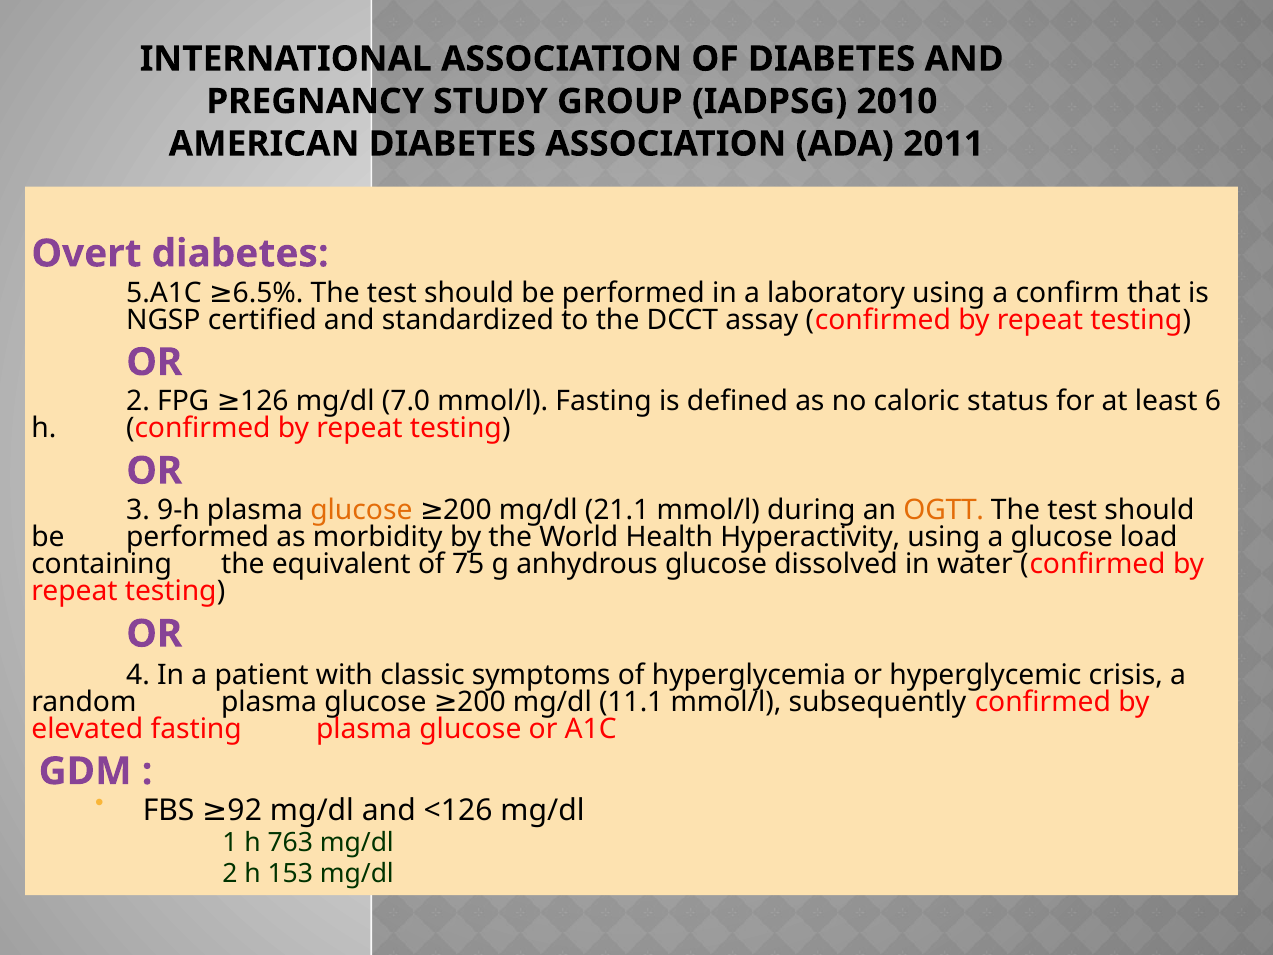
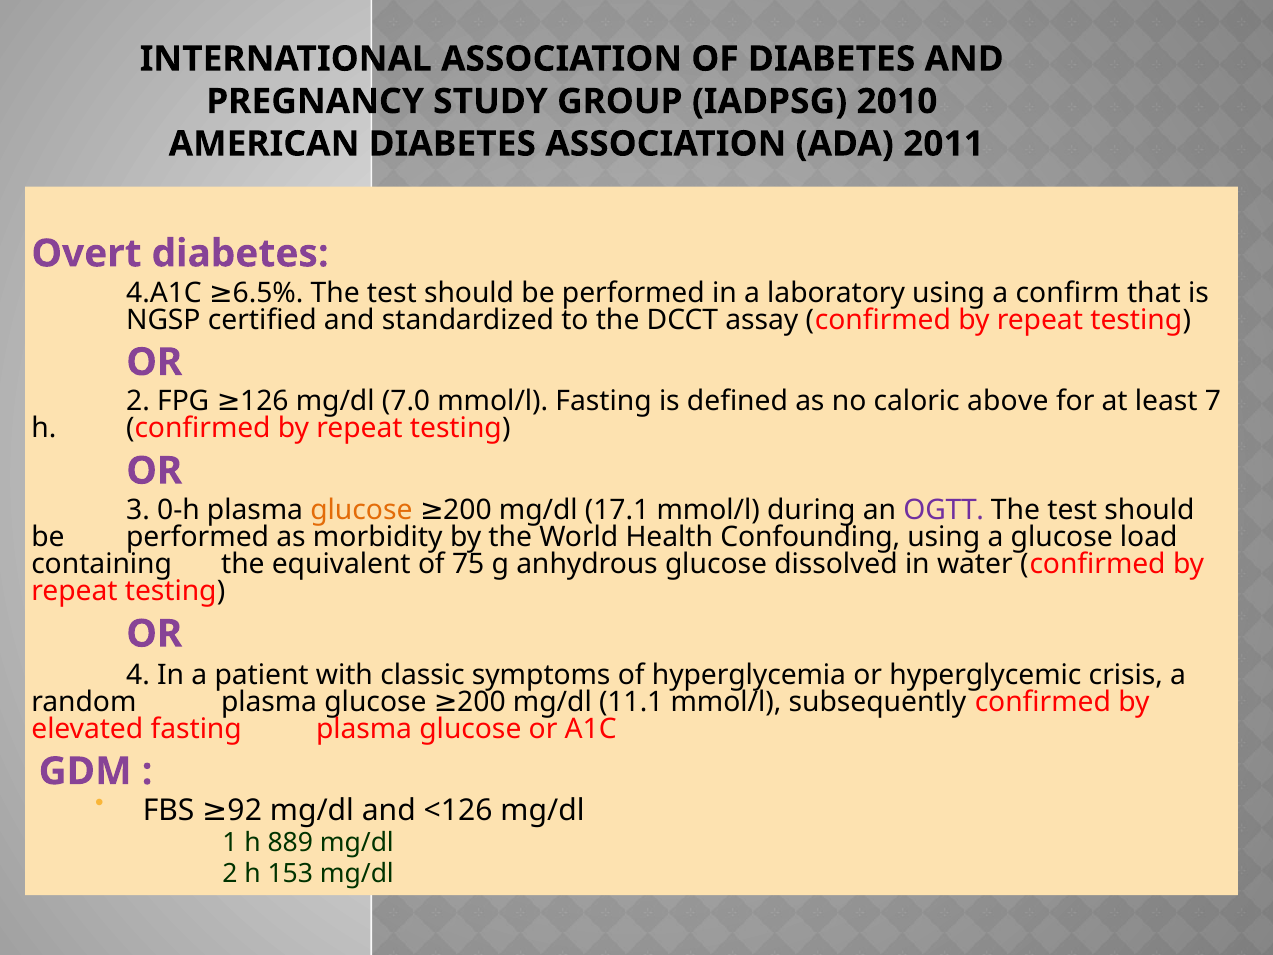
5.A1C: 5.A1C -> 4.A1C (164, 293)
status: status -> above (1008, 401)
6: 6 -> 7 (1213, 401)
9-h: 9-h -> 0-h (178, 510)
21.1: 21.1 -> 17.1 (617, 510)
OGTT colour: orange -> purple (944, 510)
Hyperactivity: Hyperactivity -> Confounding (810, 537)
763: 763 -> 889 (290, 842)
